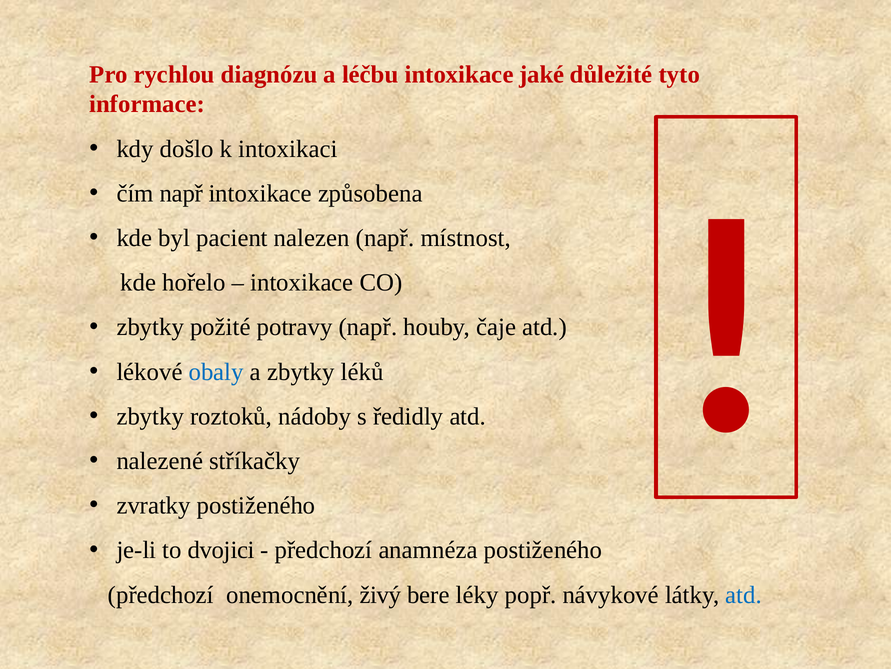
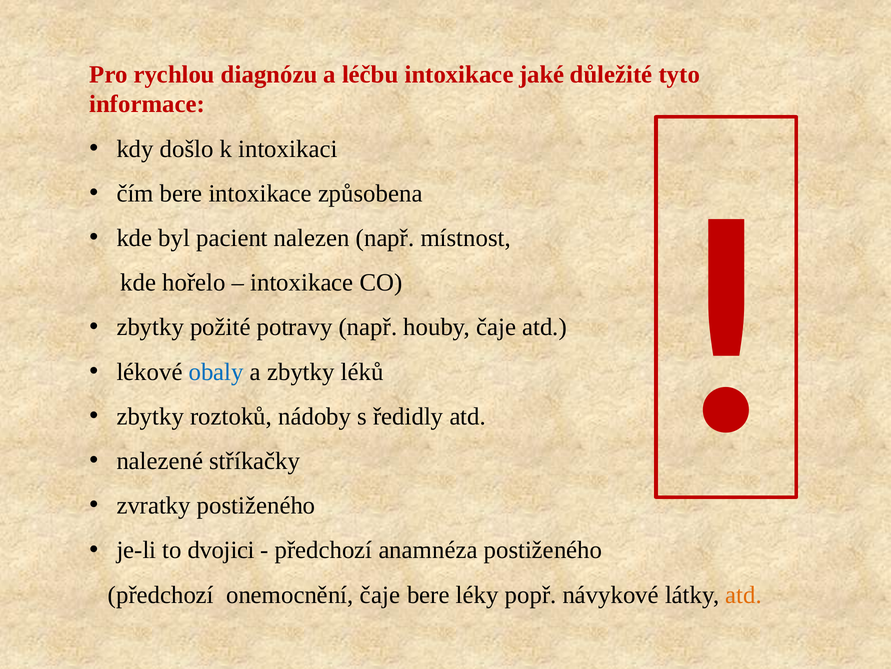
čím např: např -> bere (181, 193)
onemocnění živý: živý -> čaje (380, 594)
atd colour: blue -> orange (744, 594)
